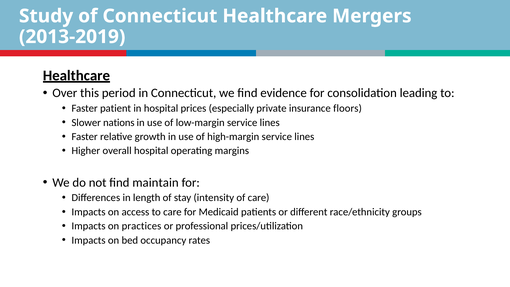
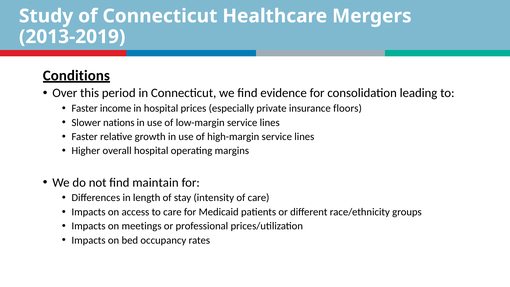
Healthcare: Healthcare -> Conditions (76, 75)
patient: patient -> income (116, 108)
practices: practices -> meetings (142, 226)
